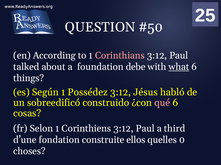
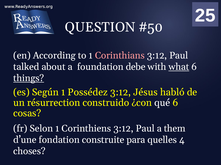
things underline: none -> present (29, 79)
sobreedificó: sobreedificó -> résurrection (54, 103)
qué colour: pink -> white (162, 103)
third: third -> them (175, 129)
ellos: ellos -> para (136, 140)
0: 0 -> 4 (182, 140)
